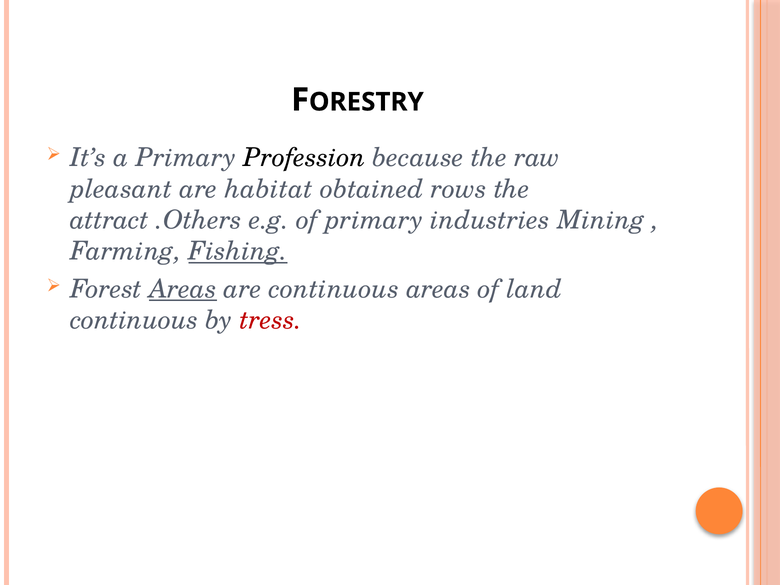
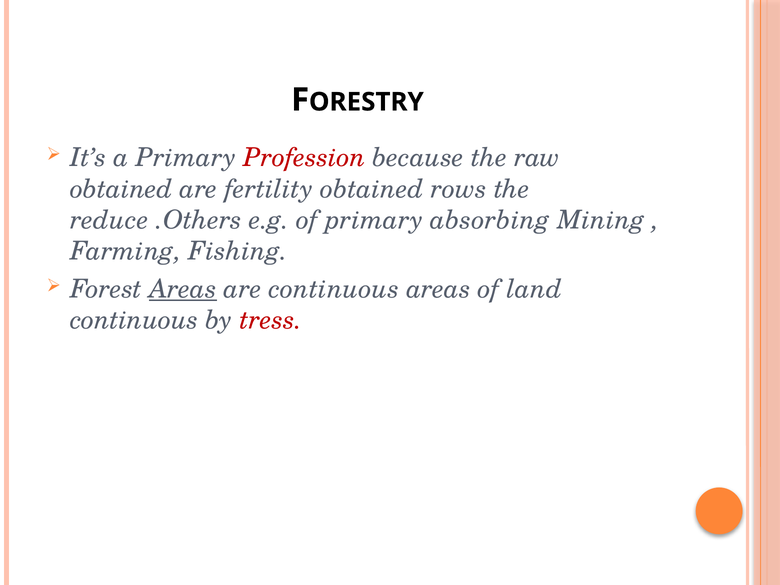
Profession colour: black -> red (304, 158)
pleasant: pleasant -> obtained (121, 189)
habitat: habitat -> fertility (269, 189)
attract: attract -> reduce (109, 220)
industries: industries -> absorbing (490, 220)
Fishing underline: present -> none (238, 251)
